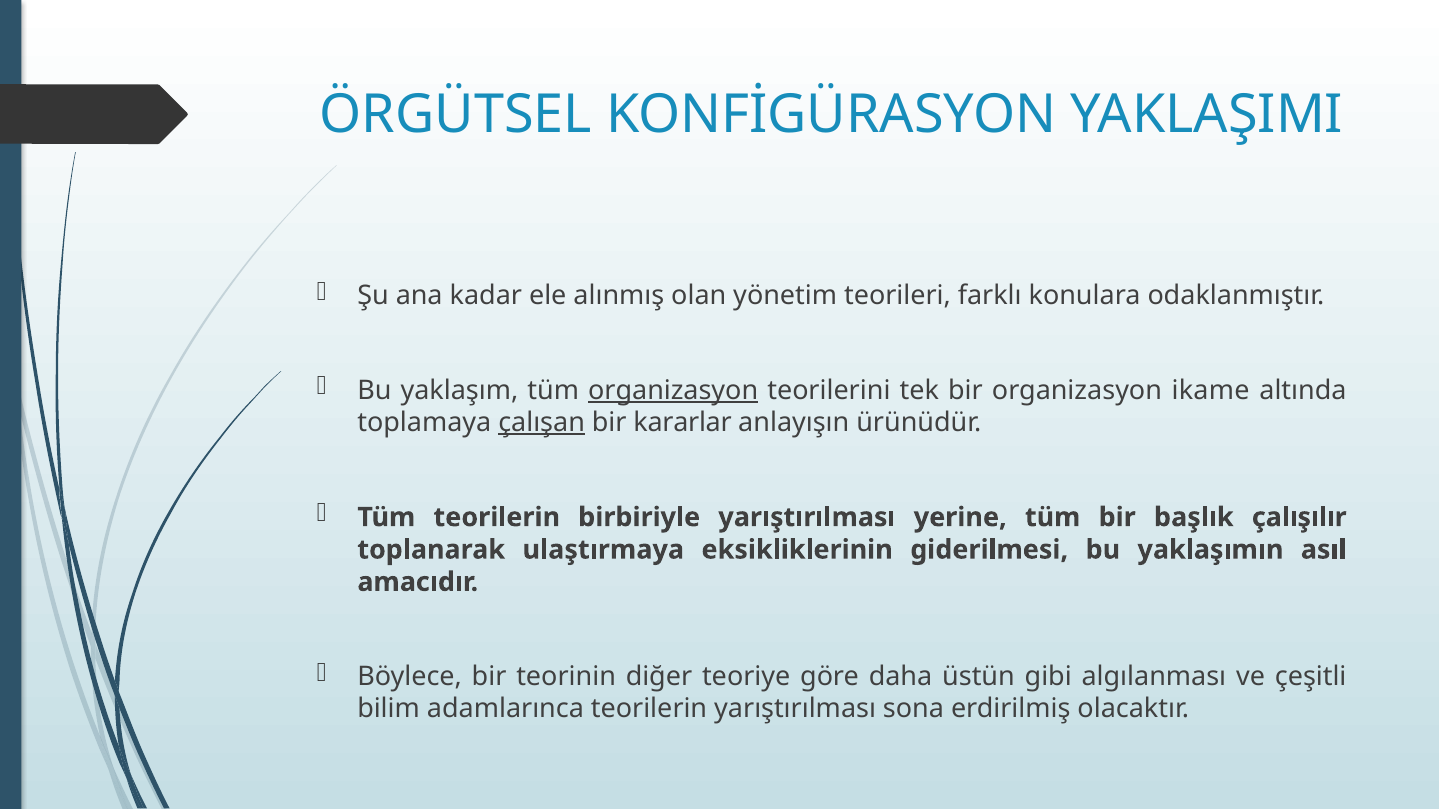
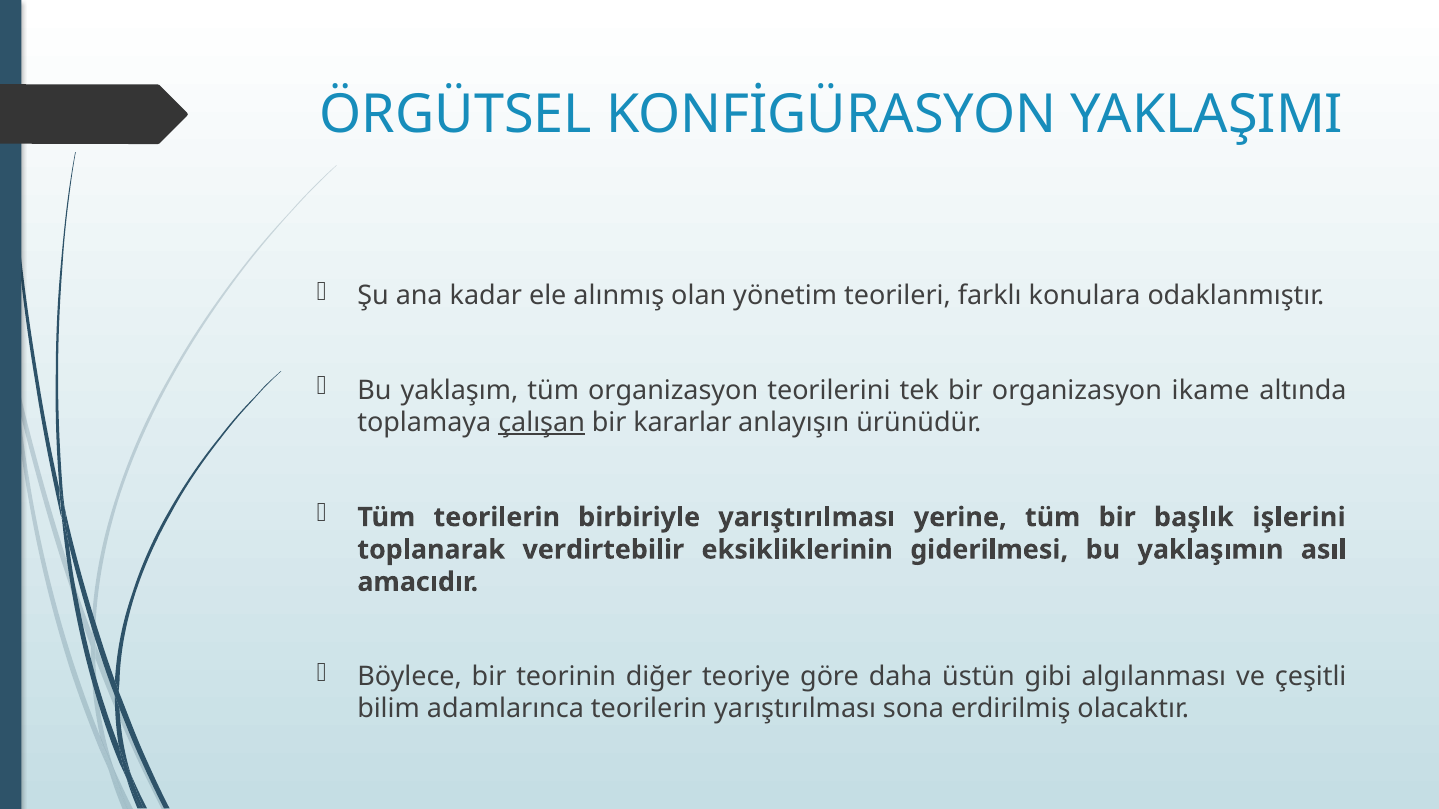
organizasyon underline: present -> none (673, 390)
çalışılır: çalışılır -> işlerini (1299, 518)
ulaştırmaya: ulaştırmaya -> verdirtebilir (603, 550)
